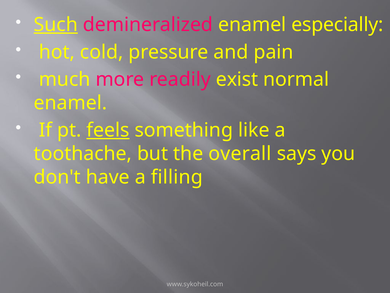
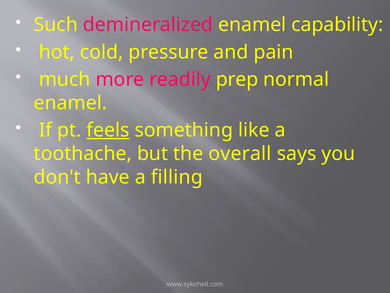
Such underline: present -> none (56, 25)
especially: especially -> capability (337, 25)
exist: exist -> prep (237, 79)
